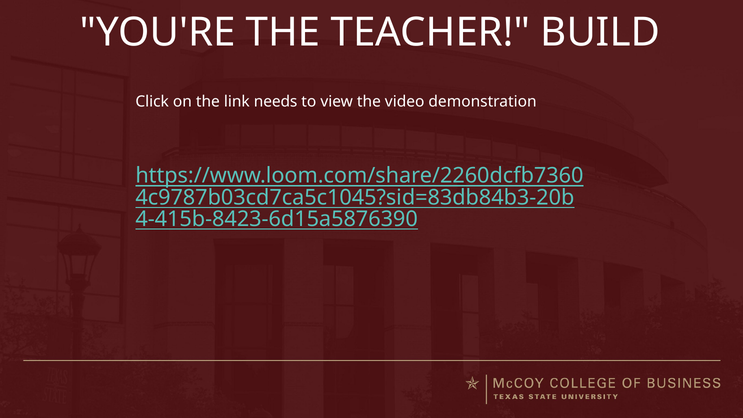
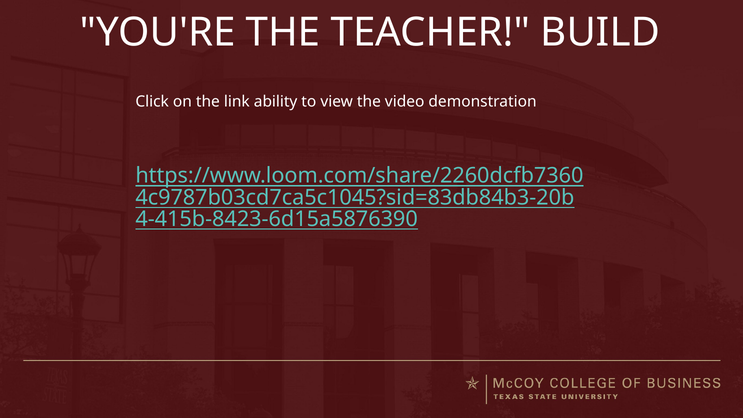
needs: needs -> ability (276, 102)
